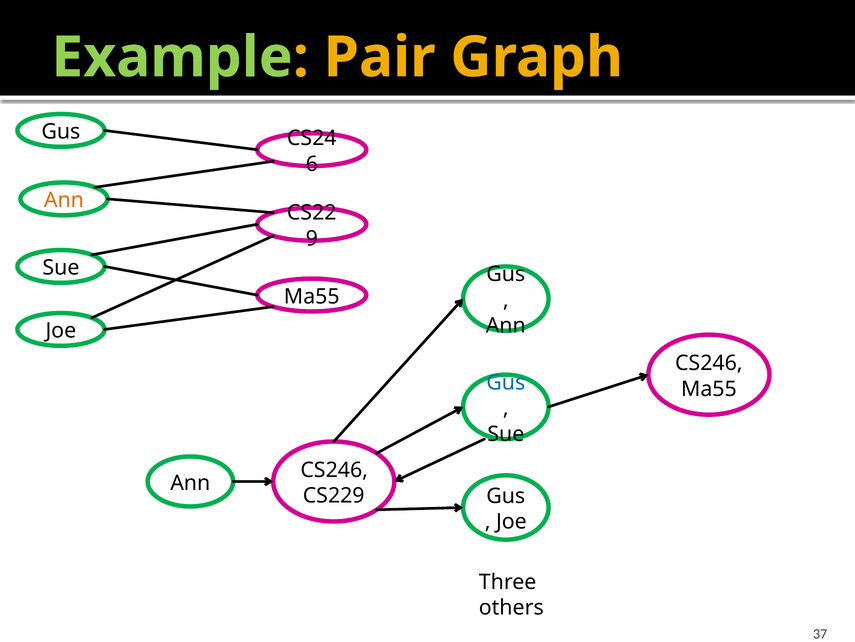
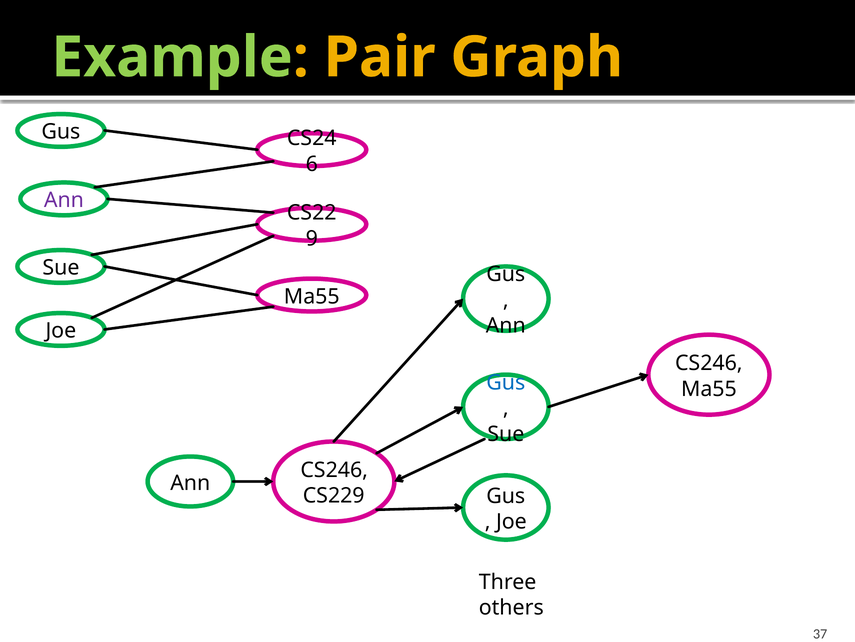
Ann colour: orange -> purple (64, 200)
